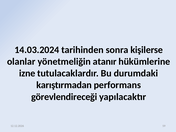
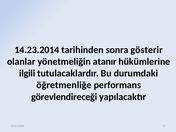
14.03.2024: 14.03.2024 -> 14.23.2014 (37, 50)
kişilerse: kişilerse -> gösterir (147, 50)
izne: izne -> ilgili (27, 73)
karıştırmadan: karıştırmadan -> öğretmenliğe (64, 85)
